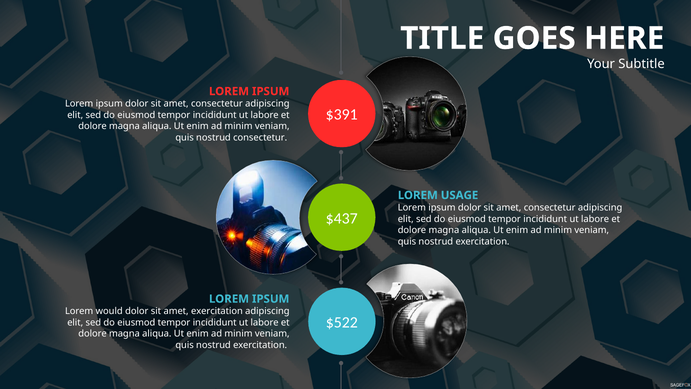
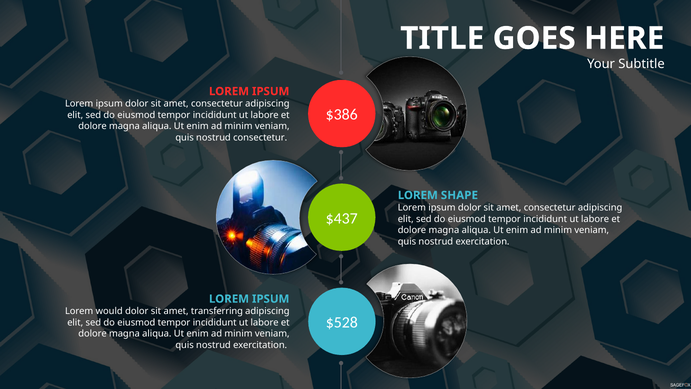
$391: $391 -> $386 (342, 115)
USAGE: USAGE -> SHAPE (459, 195)
amet exercitation: exercitation -> transferring (217, 311)
$522: $522 -> $528 (342, 322)
